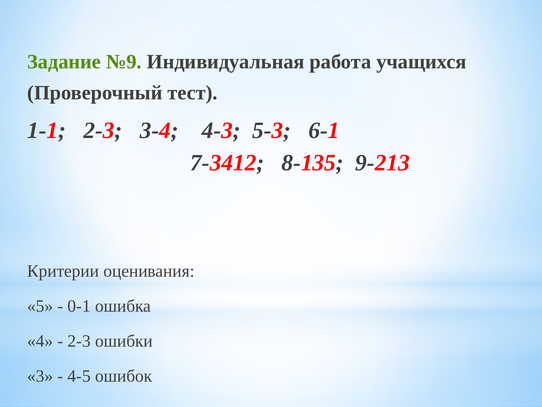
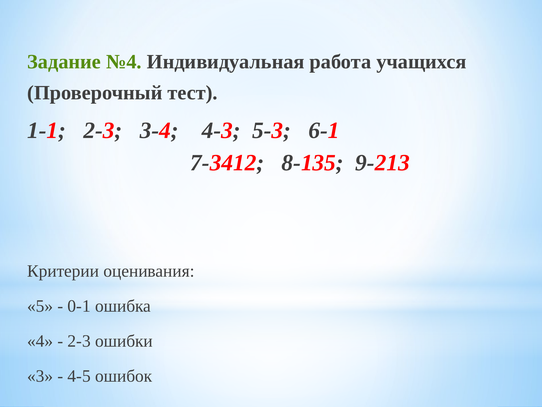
№9: №9 -> №4 (124, 62)
